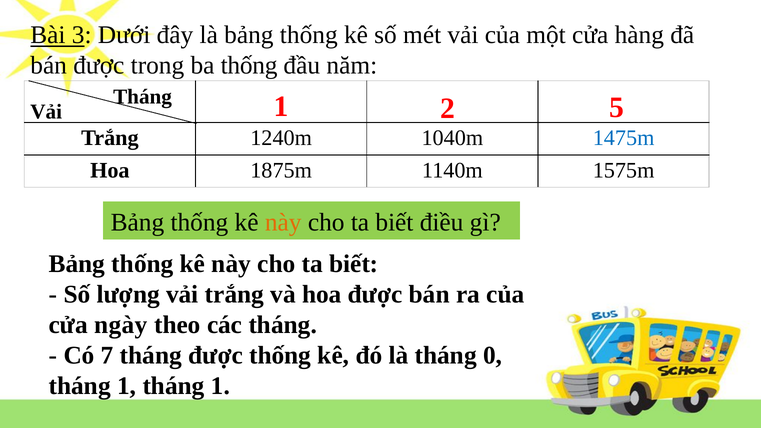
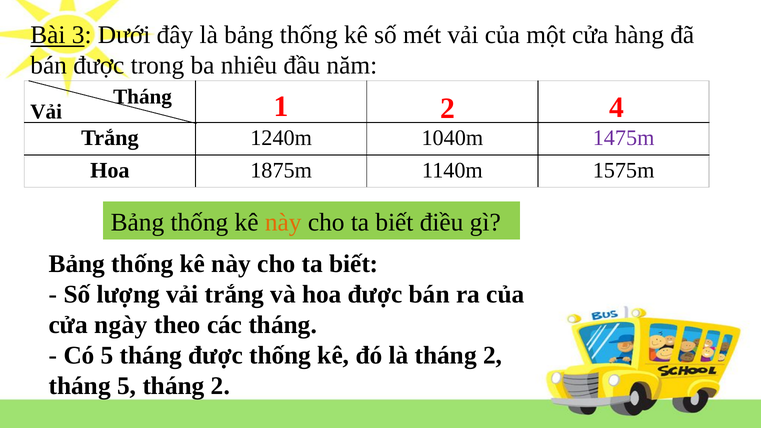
ba thống: thống -> nhiêu (249, 65)
5: 5 -> 4 (616, 108)
1475m colour: blue -> purple (624, 138)
Có 7: 7 -> 5 (107, 355)
là tháng 0: 0 -> 2 (493, 355)
1: 1 -> 5 (127, 386)
1: 1 -> 2 (220, 386)
